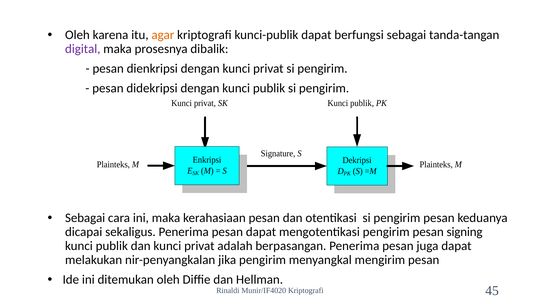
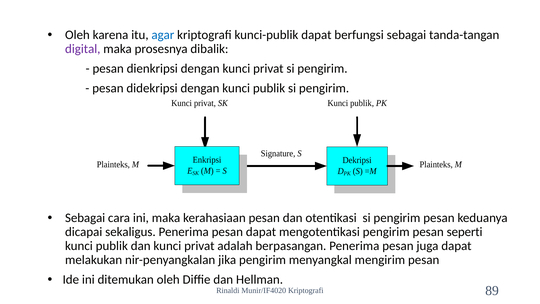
agar colour: orange -> blue (163, 35)
signing: signing -> seperti (465, 232)
45: 45 -> 89 (492, 291)
